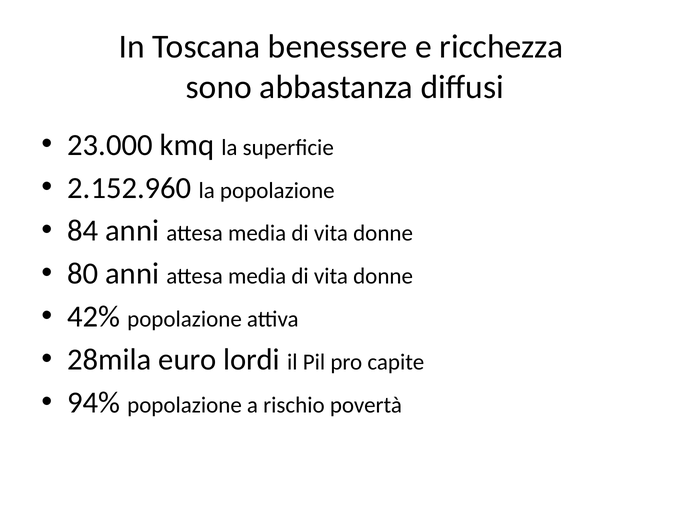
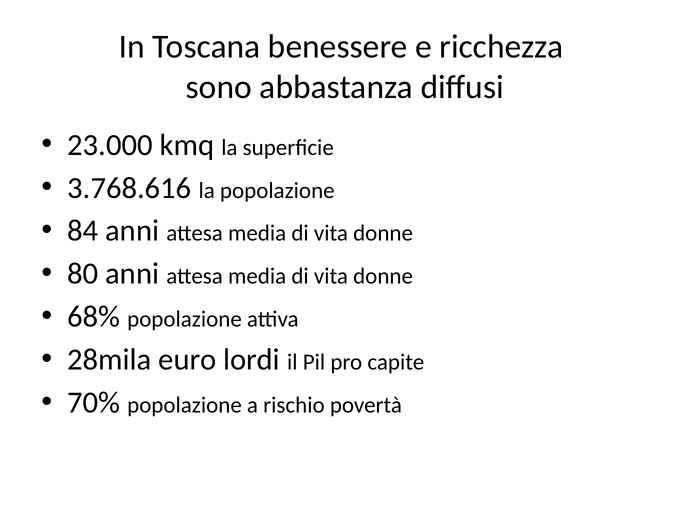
2.152.960: 2.152.960 -> 3.768.616 (129, 188)
42%: 42% -> 68% (94, 317)
94%: 94% -> 70% (94, 402)
